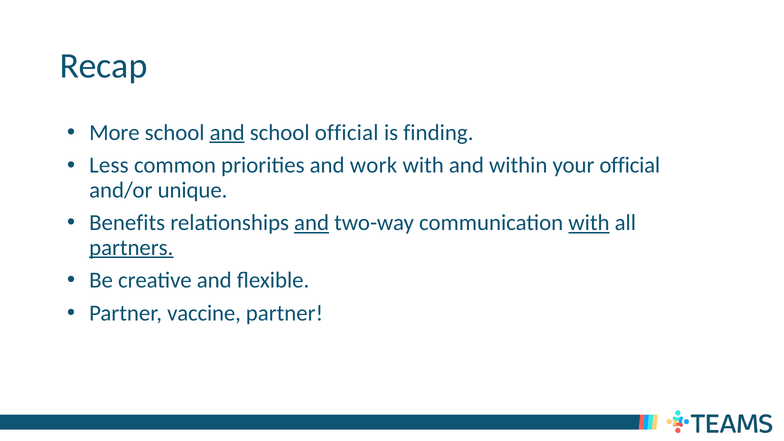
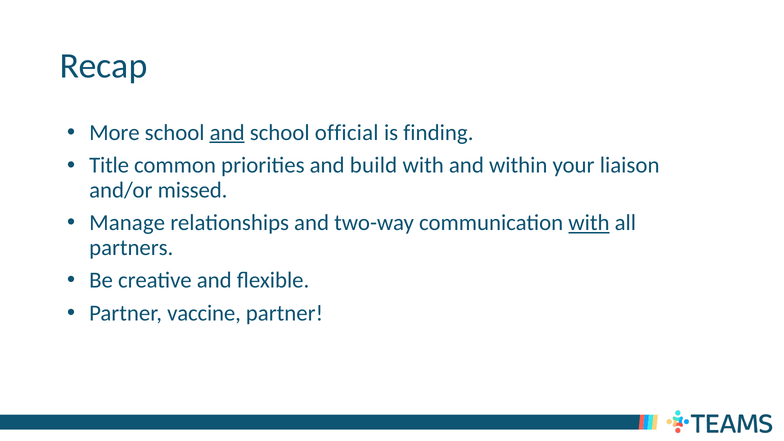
Less: Less -> Title (109, 165)
work: work -> build (374, 165)
your official: official -> liaison (630, 165)
unique: unique -> missed (193, 190)
Benefits: Benefits -> Manage (127, 223)
and underline: present -> none (312, 223)
partners underline: present -> none (131, 247)
